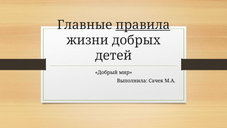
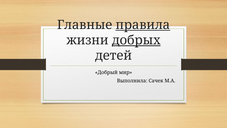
добрых underline: none -> present (136, 40)
